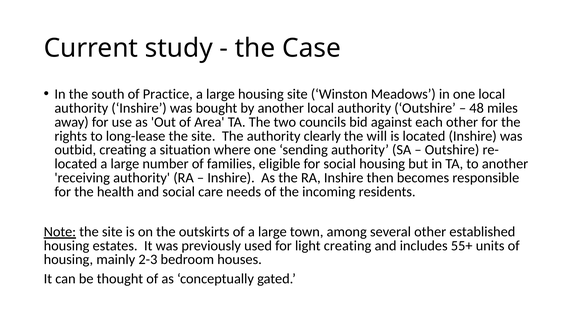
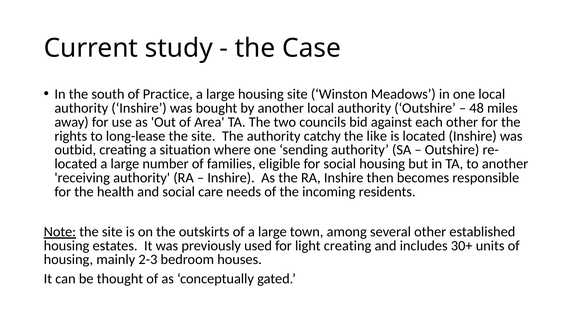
clearly: clearly -> catchy (322, 136)
will: will -> like (377, 136)
55+: 55+ -> 30+ (462, 246)
